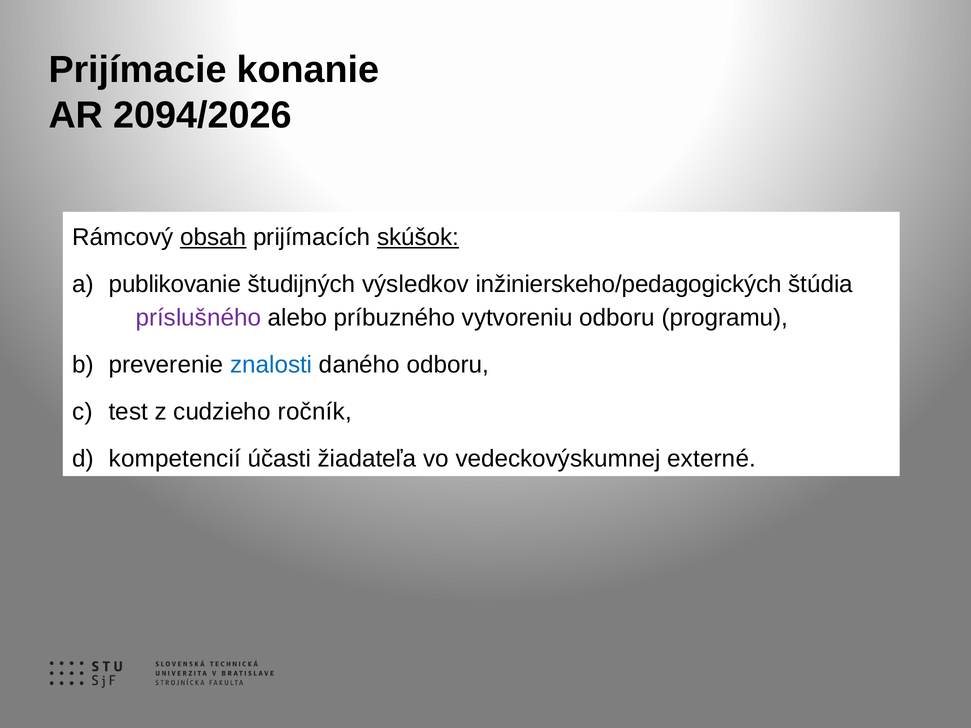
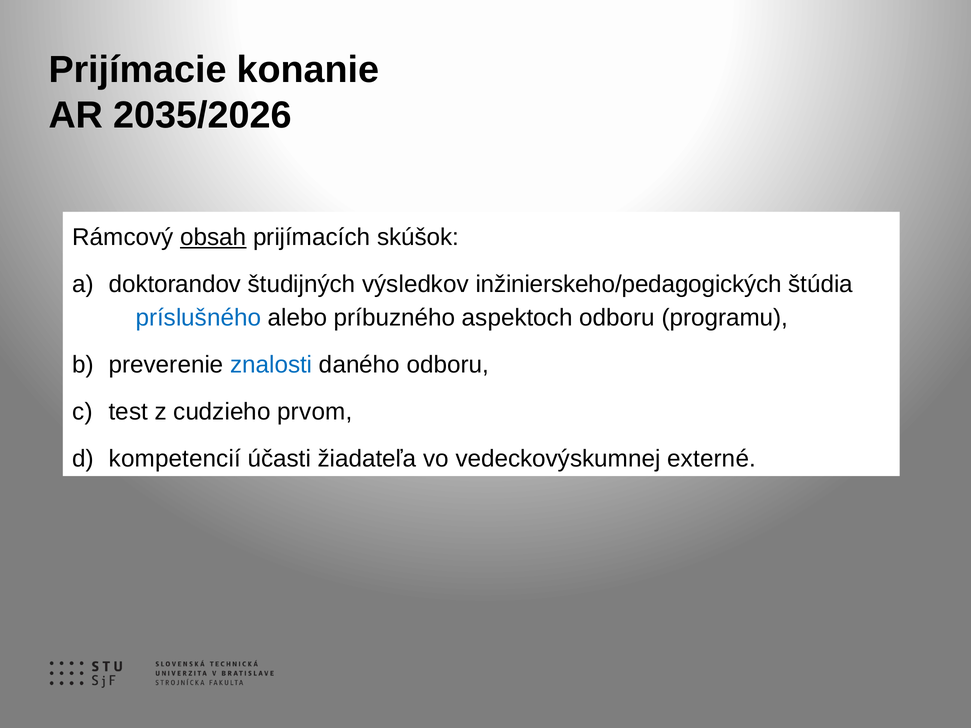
2094/2026: 2094/2026 -> 2035/2026 (203, 115)
skúšok underline: present -> none (418, 237)
publikovanie: publikovanie -> doktorandov (175, 284)
príslušného colour: purple -> blue (198, 318)
vytvoreniu: vytvoreniu -> aspektoch (517, 318)
ročník: ročník -> prvom (315, 412)
